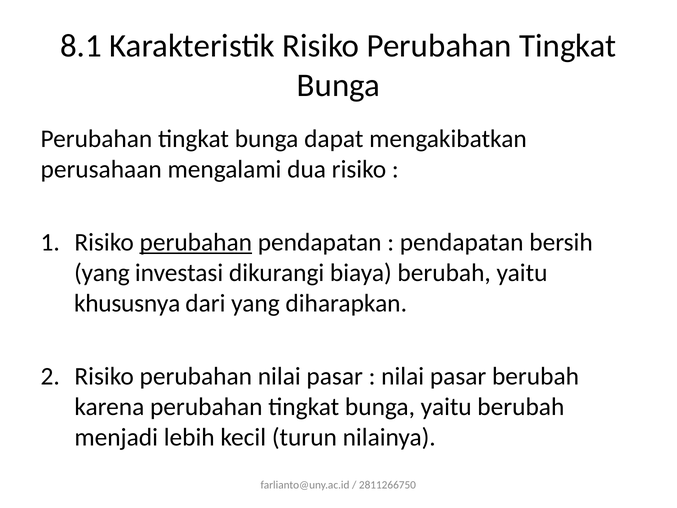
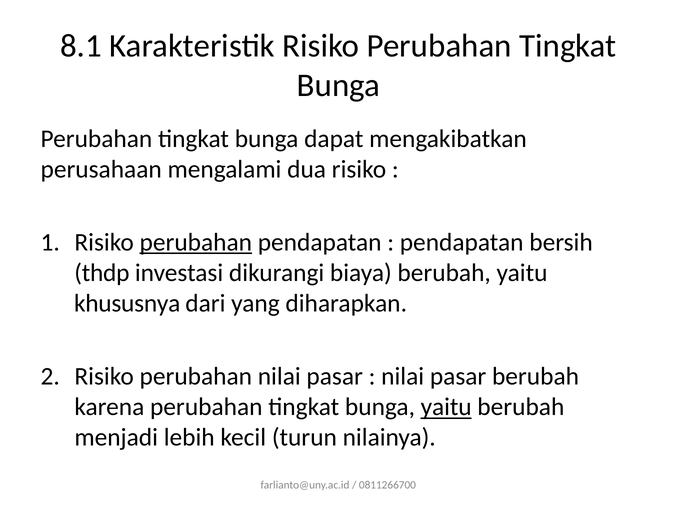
yang: yang -> thdp (102, 273)
yaitu underline: none -> present (446, 407)
2811266750: 2811266750 -> 0811266700 (387, 485)
